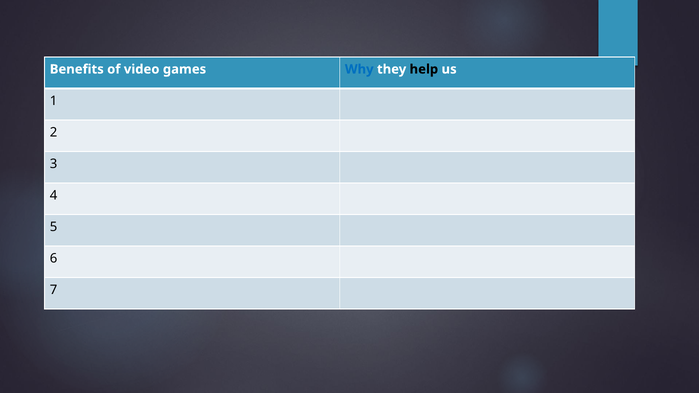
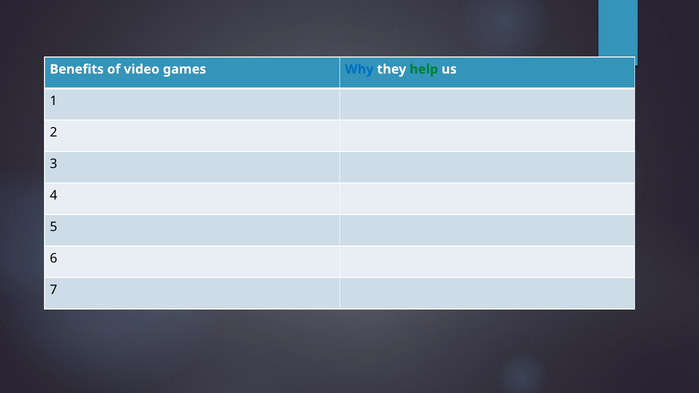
help colour: black -> green (424, 69)
